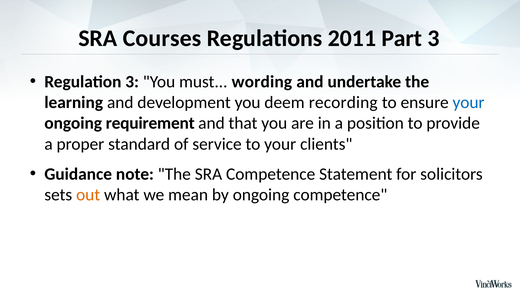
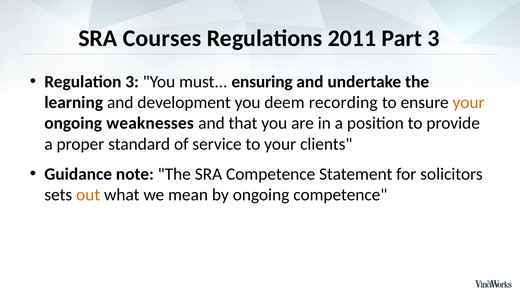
wording: wording -> ensuring (262, 82)
your colour: blue -> orange (469, 103)
requirement: requirement -> weaknesses (150, 123)
